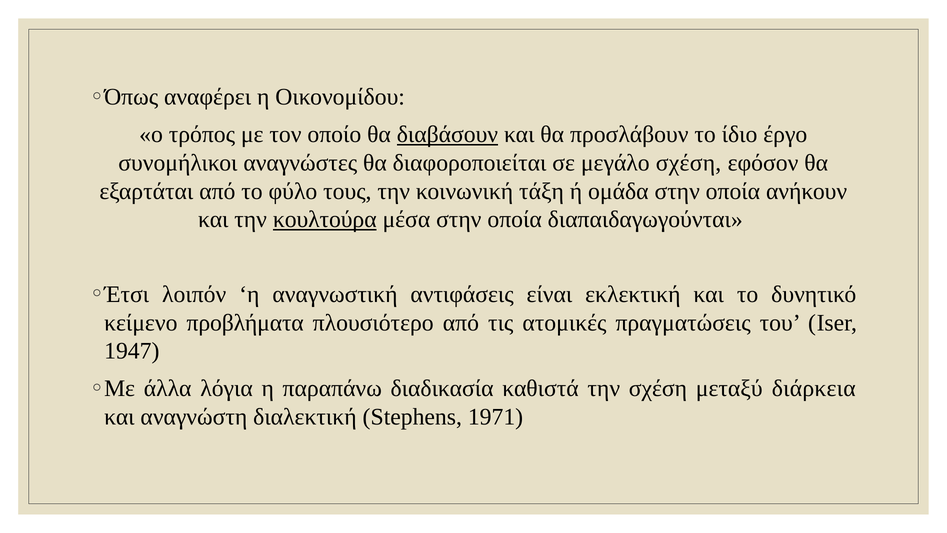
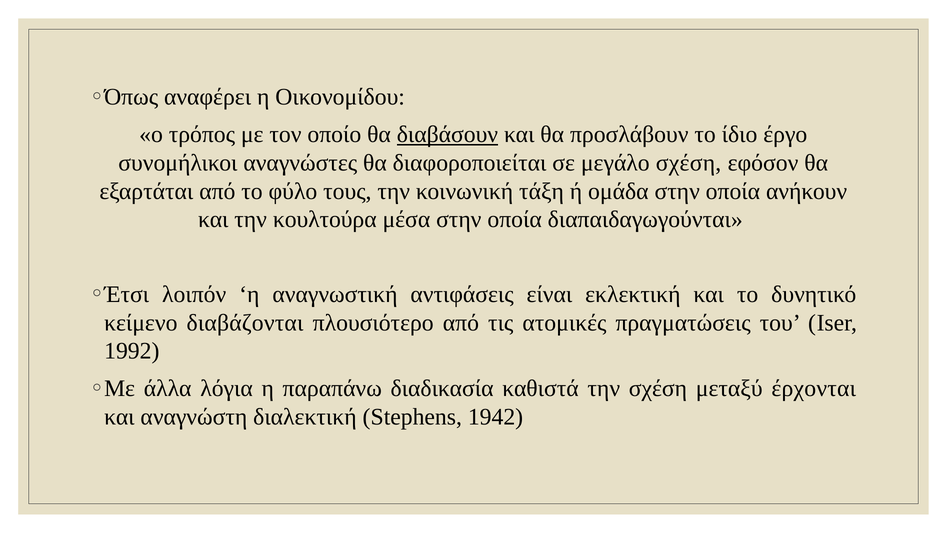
κουλτούρα underline: present -> none (325, 220)
προβλήματα: προβλήματα -> διαβάζονται (245, 323)
1947: 1947 -> 1992 (132, 351)
διάρκεια: διάρκεια -> έρχονται (814, 388)
1971: 1971 -> 1942 (496, 417)
